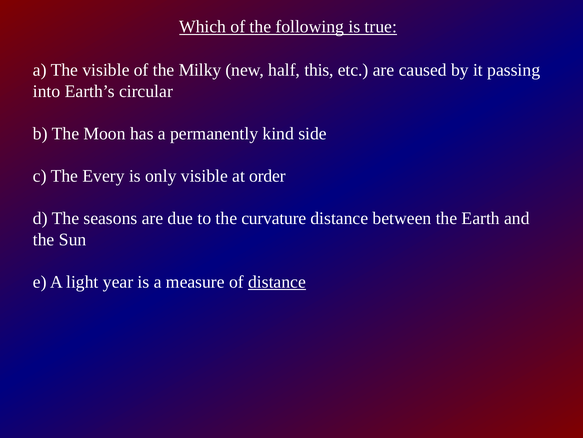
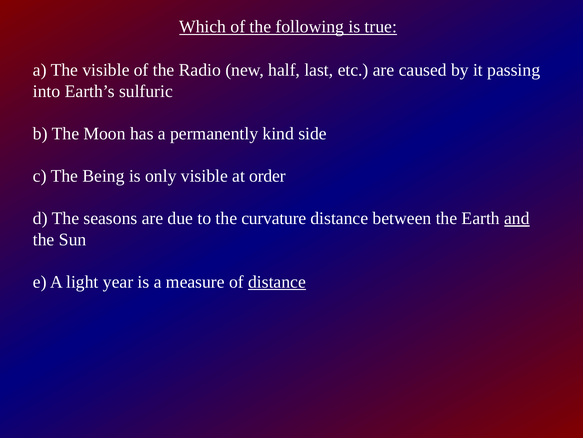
Milky: Milky -> Radio (200, 70)
this: this -> last (319, 70)
circular: circular -> sulfuric (146, 91)
Every: Every -> Being (104, 176)
and underline: none -> present (517, 218)
